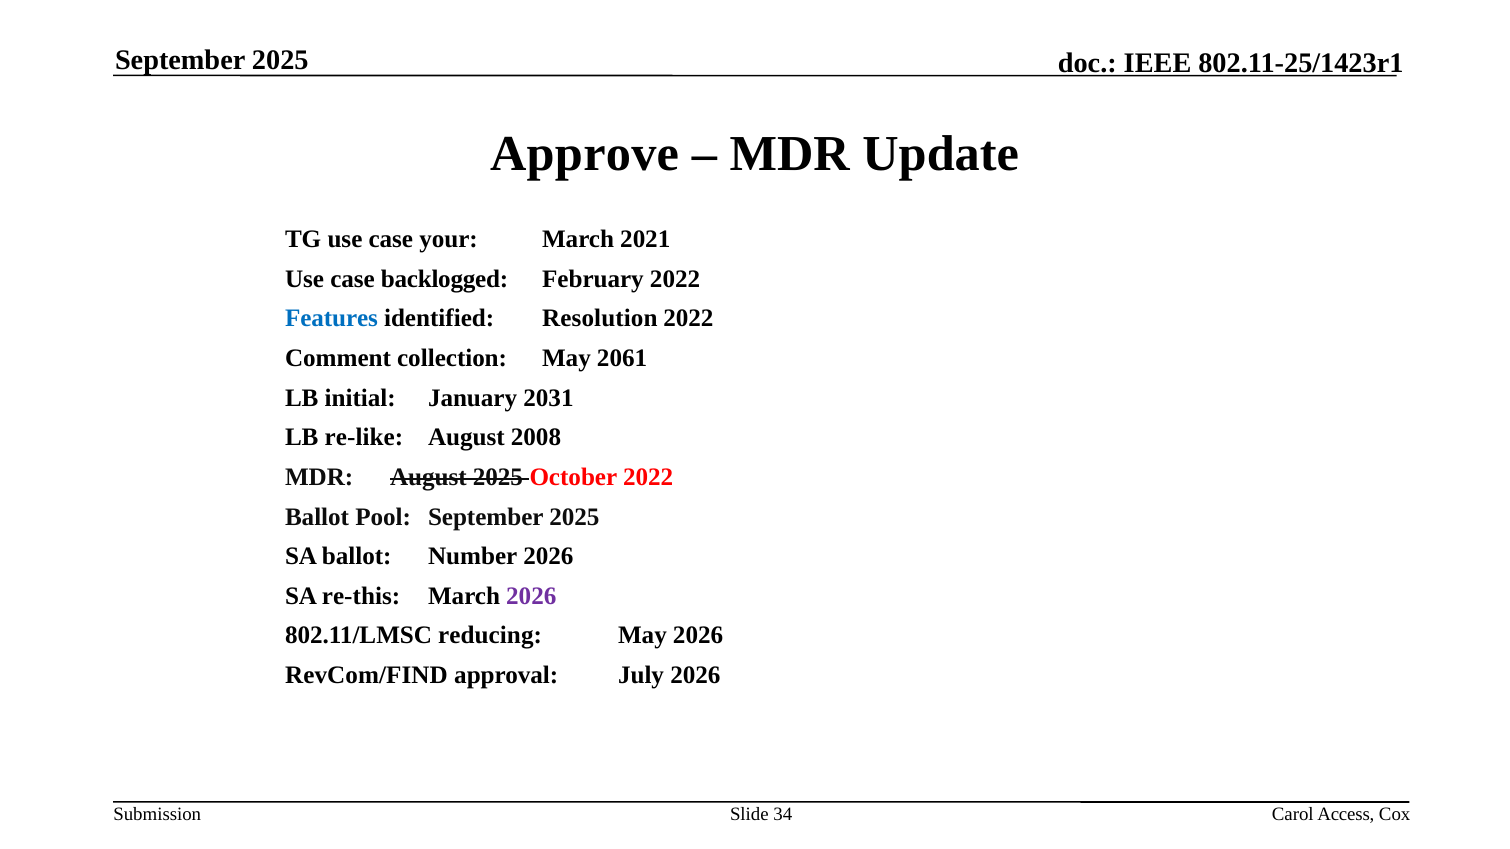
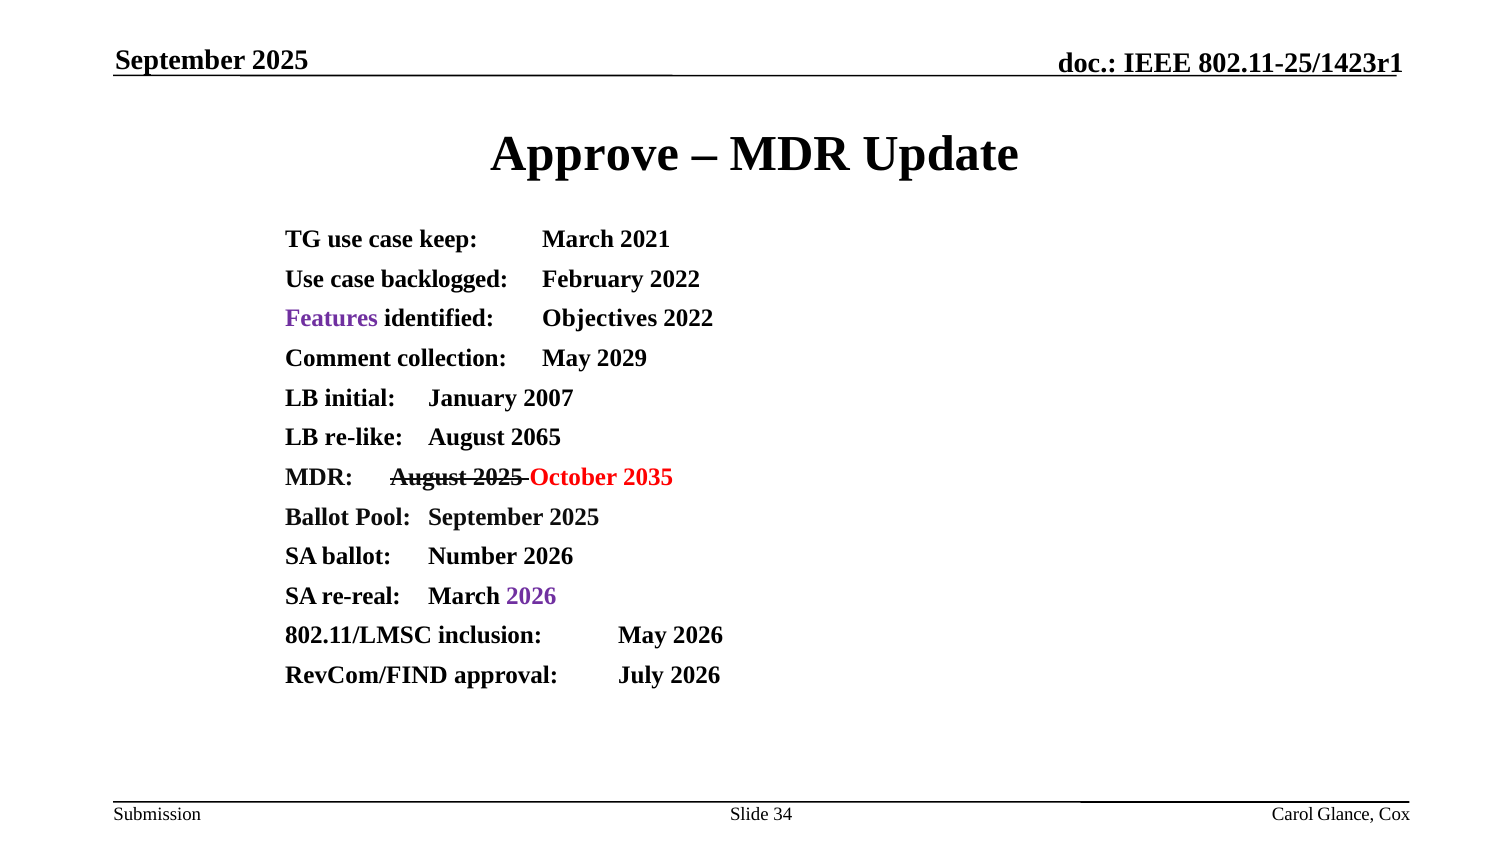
your: your -> keep (449, 240)
Features colour: blue -> purple (332, 319)
Resolution: Resolution -> Objectives (600, 319)
2061: 2061 -> 2029 (622, 358)
2031: 2031 -> 2007 (549, 398)
2008: 2008 -> 2065 (536, 438)
October 2022: 2022 -> 2035 (648, 477)
re-this: re-this -> re-real (361, 596)
reducing: reducing -> inclusion (490, 636)
Access: Access -> Glance (1346, 815)
